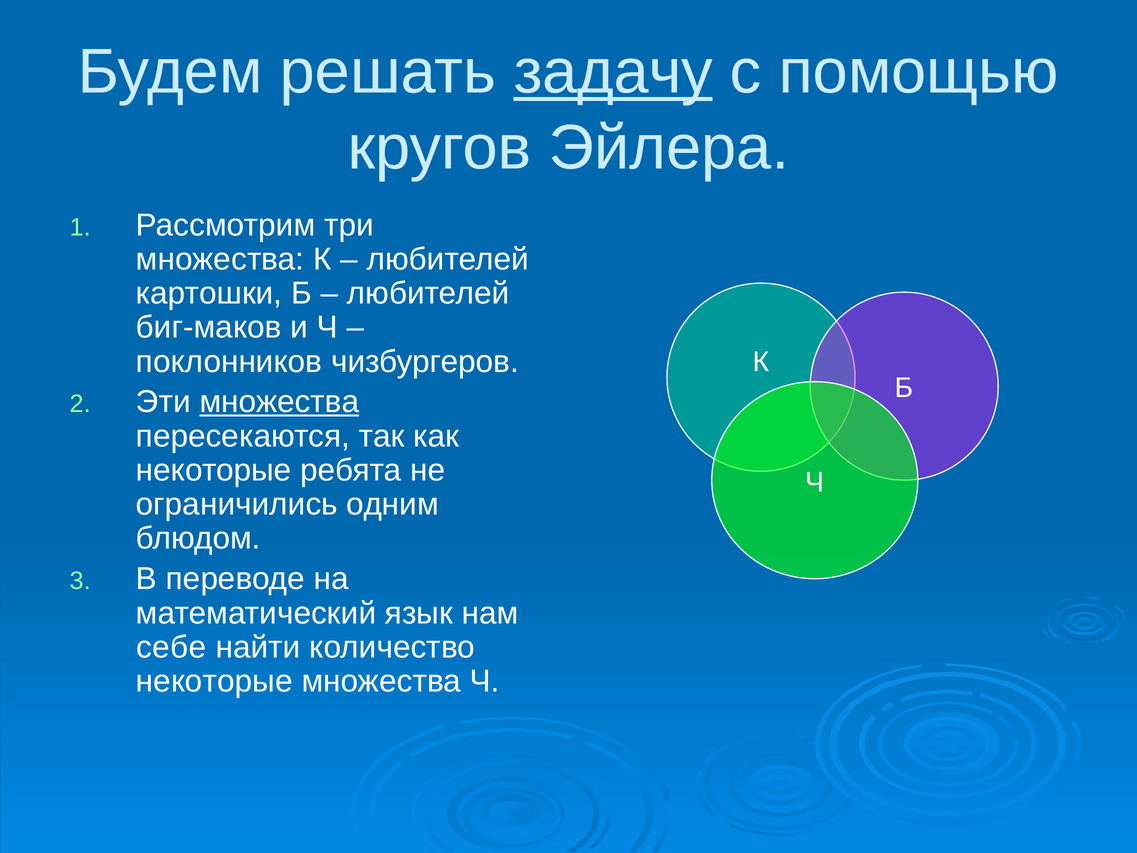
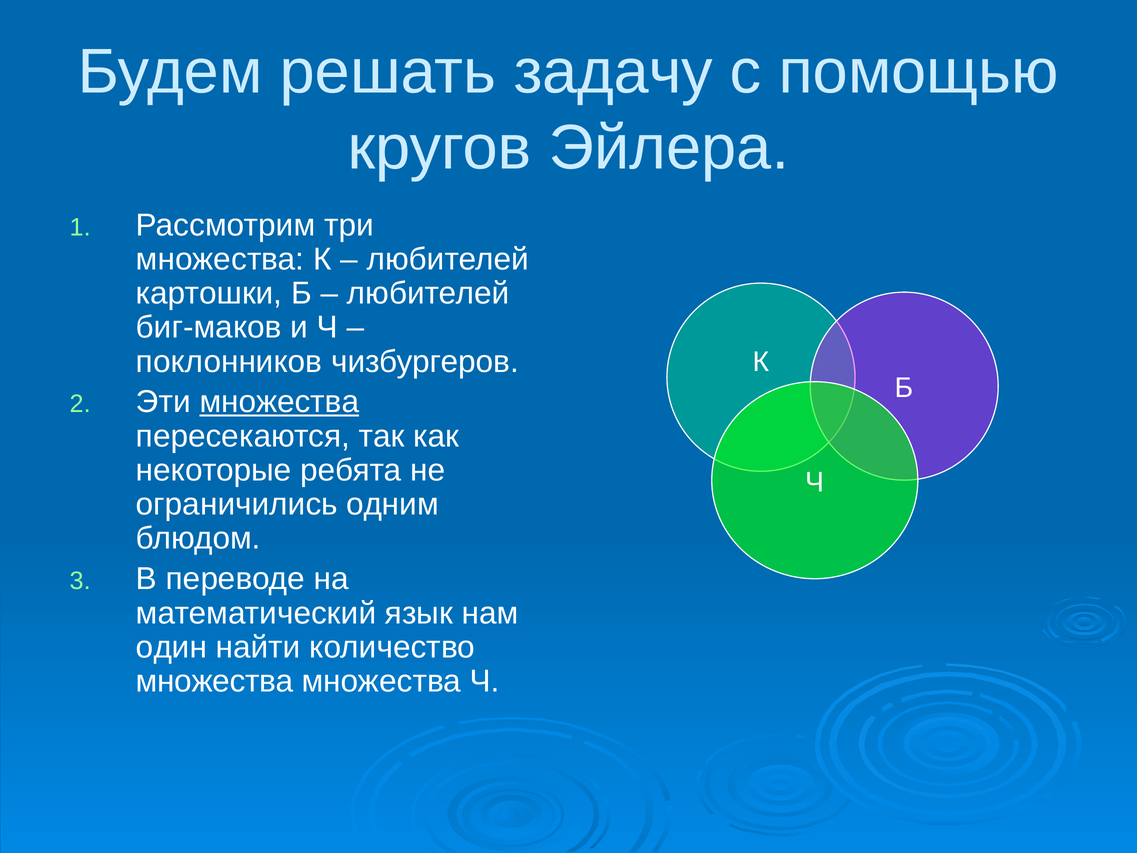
задачу underline: present -> none (613, 72)
себе: себе -> один (171, 647)
некоторые: некоторые -> множества (214, 681)
